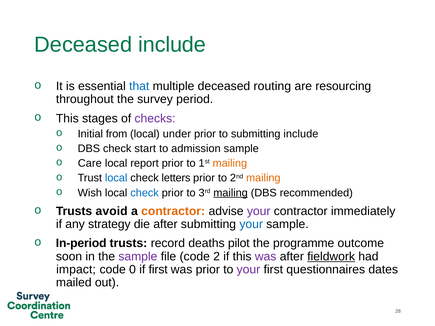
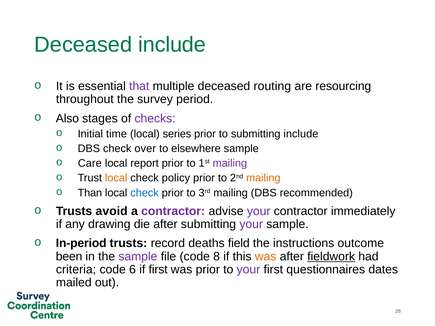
that colour: blue -> purple (139, 86)
This: This -> Also (67, 118)
from: from -> time (116, 134)
under: under -> series (177, 134)
start: start -> over (145, 149)
admission: admission -> elsewhere (196, 149)
mailing colour: orange -> purple (230, 163)
local colour: blue -> orange (116, 178)
letters: letters -> policy (176, 178)
Wish: Wish -> Than (90, 193)
mailing underline: present -> none (231, 193)
contractor colour: orange -> purple (173, 211)
strategy: strategy -> drawing (109, 224)
your colour: blue -> purple (251, 224)
pilot: pilot -> field (239, 244)
programme: programme -> instructions (304, 244)
soon: soon -> been (69, 257)
2: 2 -> 8 (217, 257)
was colour: purple -> orange (266, 257)
impact: impact -> criteria (76, 270)
0: 0 -> 6 (132, 270)
